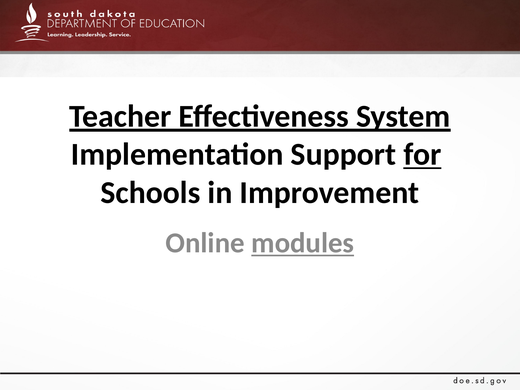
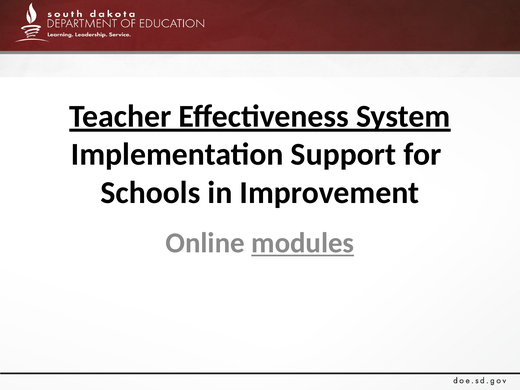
for underline: present -> none (422, 154)
